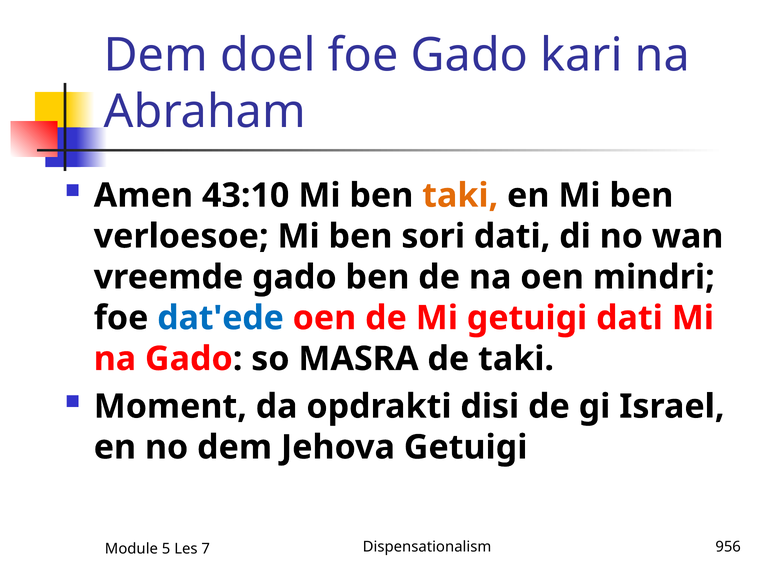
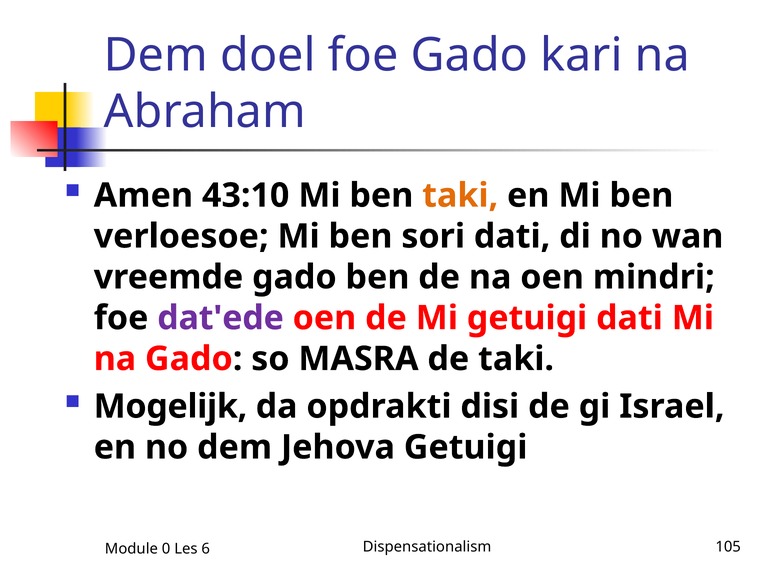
dat'ede colour: blue -> purple (221, 318)
Moment: Moment -> Mogelijk (170, 406)
956: 956 -> 105 (728, 546)
5: 5 -> 0 (166, 549)
7: 7 -> 6 (206, 549)
